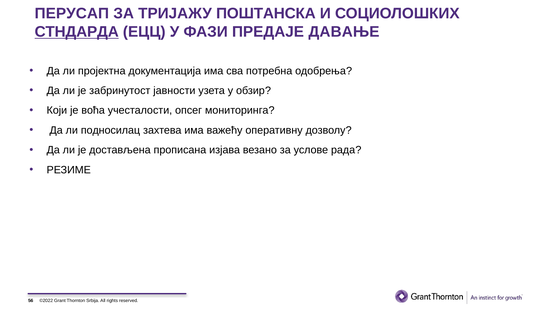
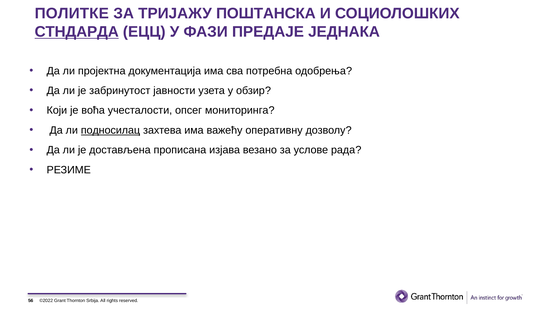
ПЕРУСАП: ПЕРУСАП -> ПОЛИТКЕ (72, 13)
ДАВАЊЕ: ДАВАЊЕ -> ЈЕДНАКА (344, 32)
подносилац underline: none -> present (110, 130)
